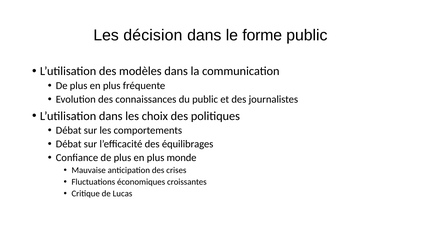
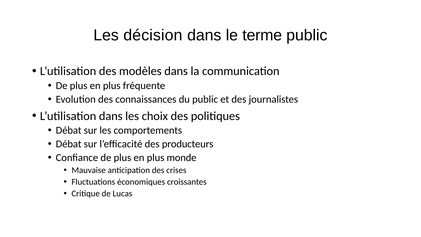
forme: forme -> terme (262, 35)
équilibrages: équilibrages -> producteurs (188, 144)
